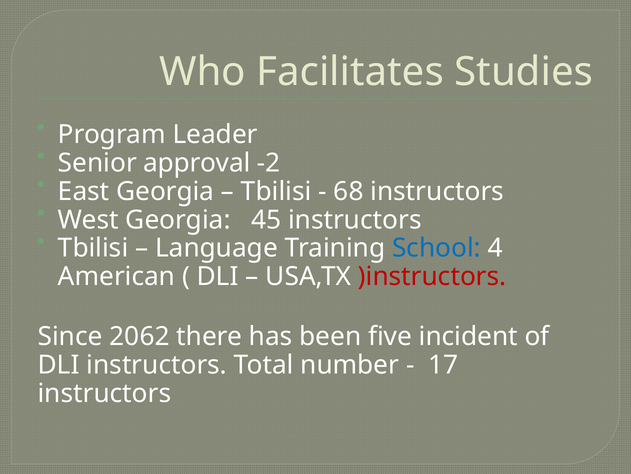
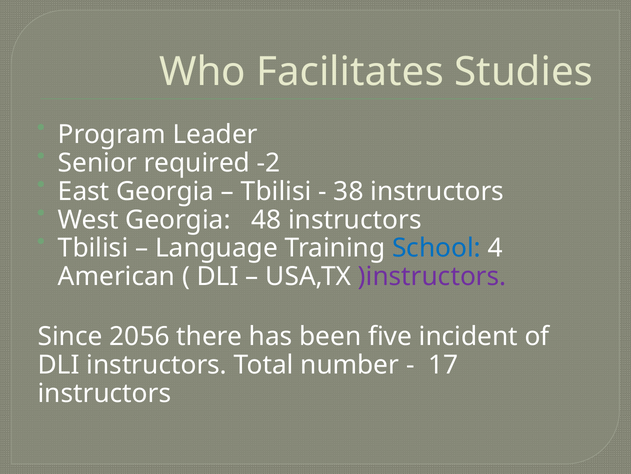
approval: approval -> required (197, 163)
68: 68 -> 38 (349, 191)
45: 45 -> 48 (266, 220)
)instructors colour: red -> purple (432, 276)
2062: 2062 -> 2056 (140, 336)
